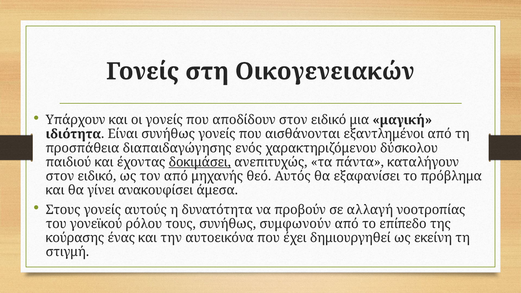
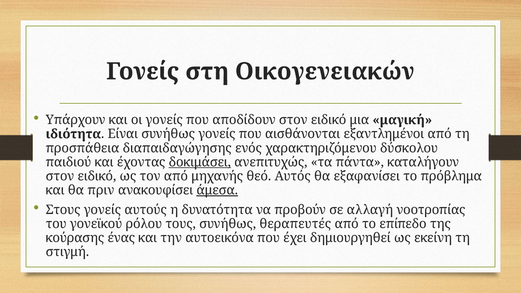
γίνει: γίνει -> πριν (101, 190)
άμεσα underline: none -> present (217, 190)
συμφωνούν: συμφωνούν -> θεραπευτές (295, 224)
